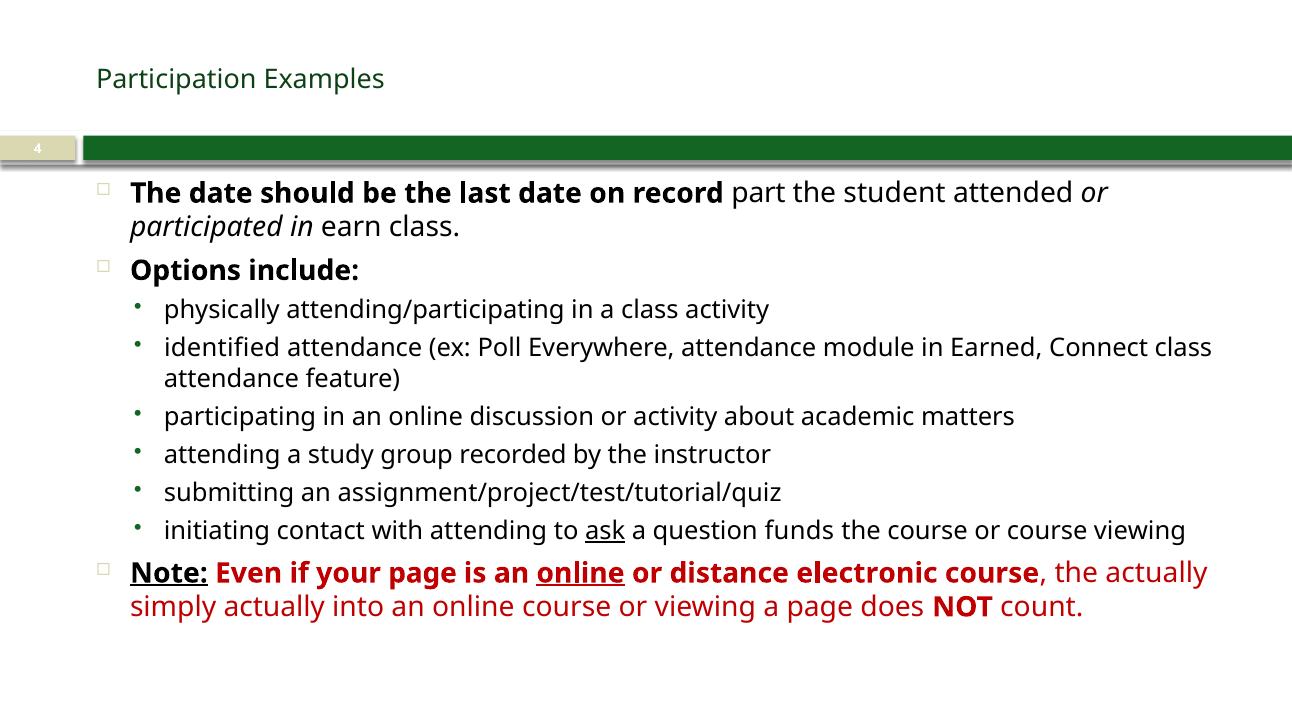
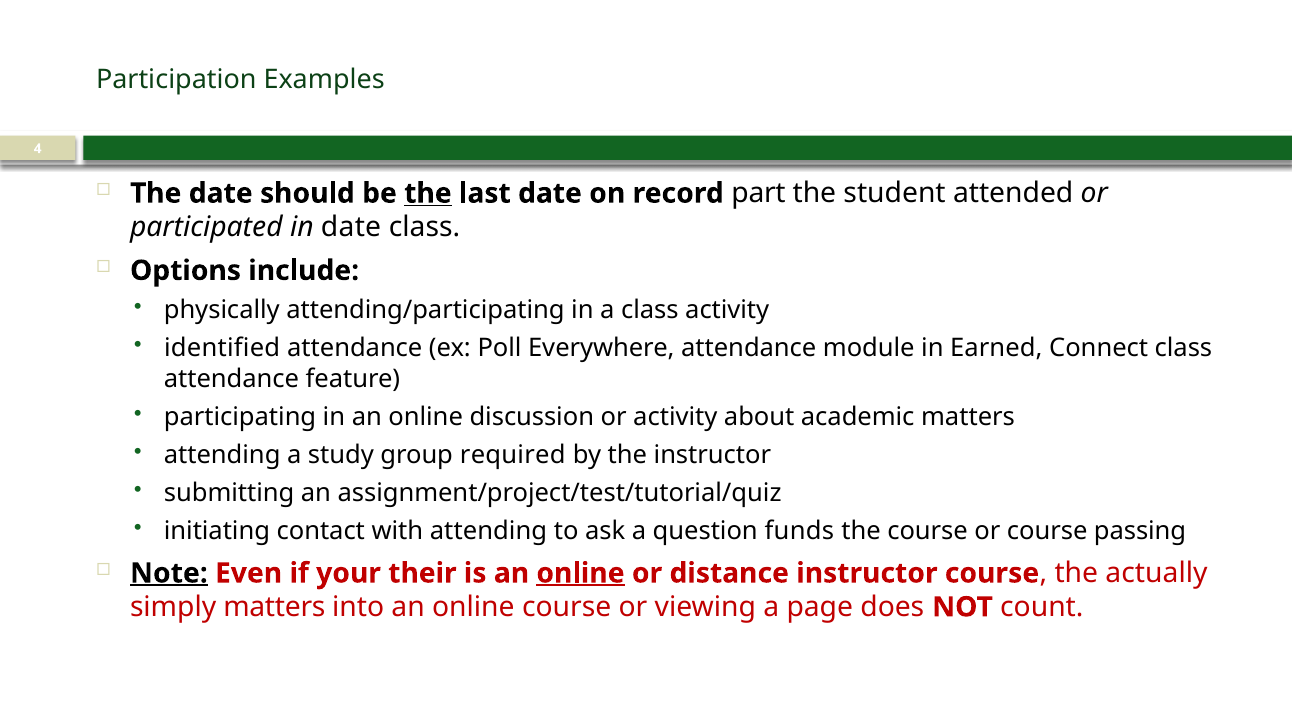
the underline: none -> present (428, 193)
in earn: earn -> date (351, 227)
recorded: recorded -> required (513, 455)
ask underline: present -> none (605, 531)
course viewing: viewing -> passing (1140, 531)
your page: page -> their (422, 573)
distance electronic: electronic -> instructor (867, 573)
simply actually: actually -> matters (274, 607)
